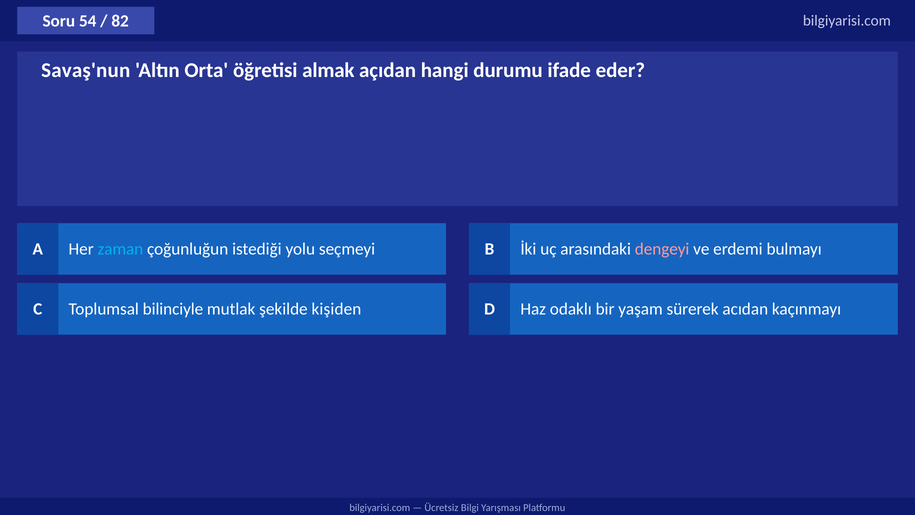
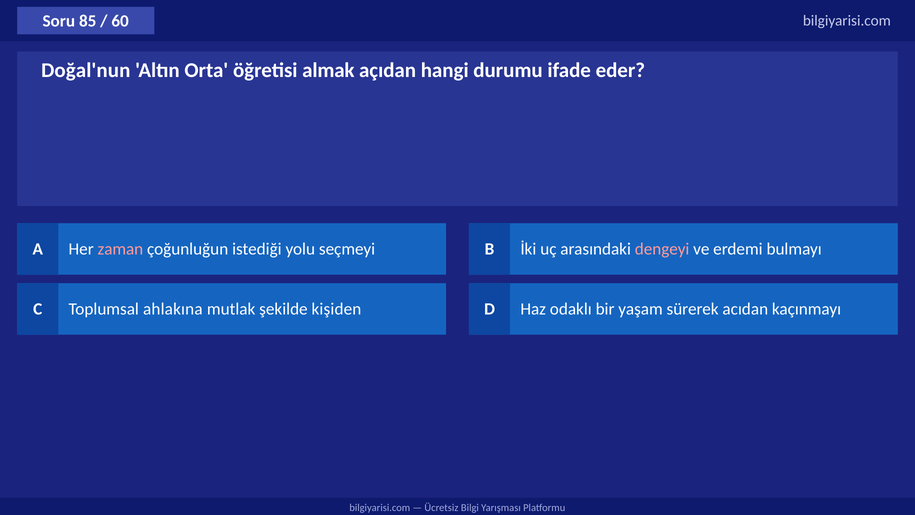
54: 54 -> 85 (88, 21)
82: 82 -> 60 (120, 21)
Savaş'nun: Savaş'nun -> Doğal'nun (86, 70)
zaman colour: light blue -> pink (120, 249)
bilinciyle: bilinciyle -> ahlakına (173, 309)
